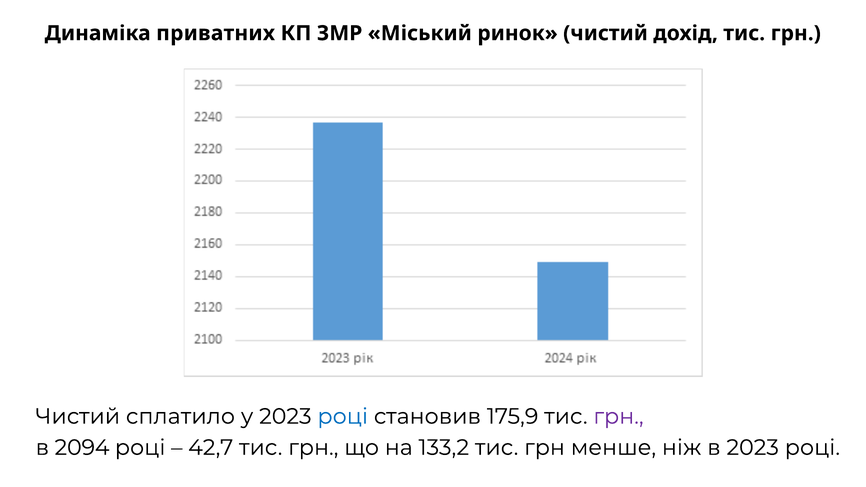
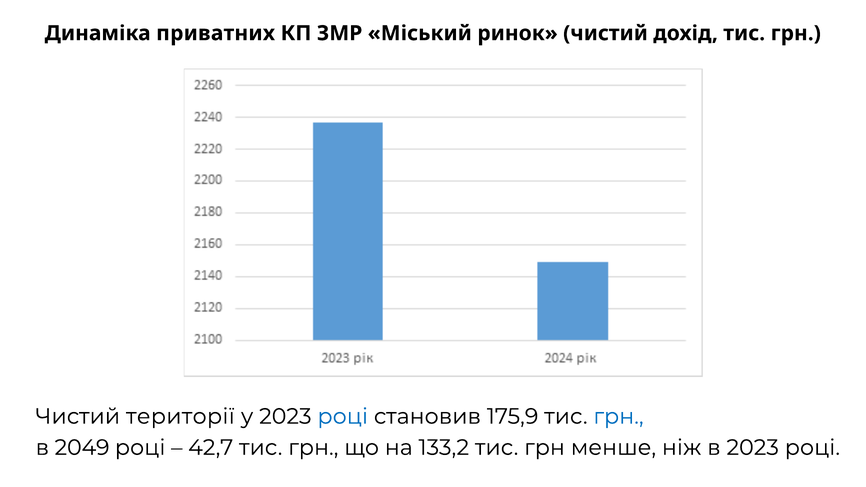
сплатило: сплатило -> території (180, 417)
грн colour: purple -> blue (619, 417)
2094: 2094 -> 2049 (82, 448)
